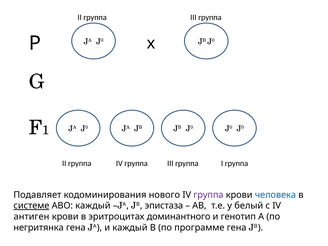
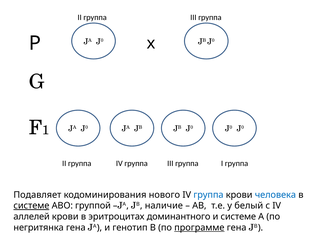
группа colour: purple -> blue (208, 195)
АВО каждый: каждый -> группой (93, 206)
эпистаза: эпистаза -> наличие (164, 206)
антиген: антиген -> аллелей (32, 217)
и генотип: генотип -> системе (238, 217)
и каждый: каждый -> генотип (130, 228)
программе underline: none -> present (199, 228)
